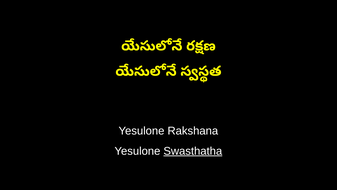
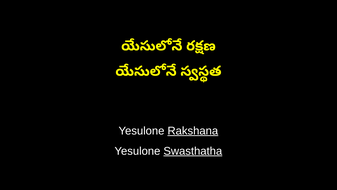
Rakshana underline: none -> present (193, 131)
